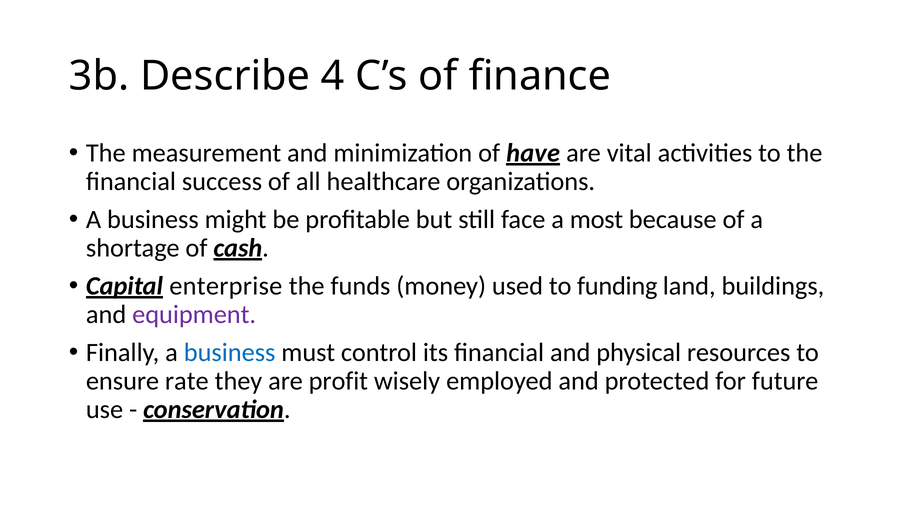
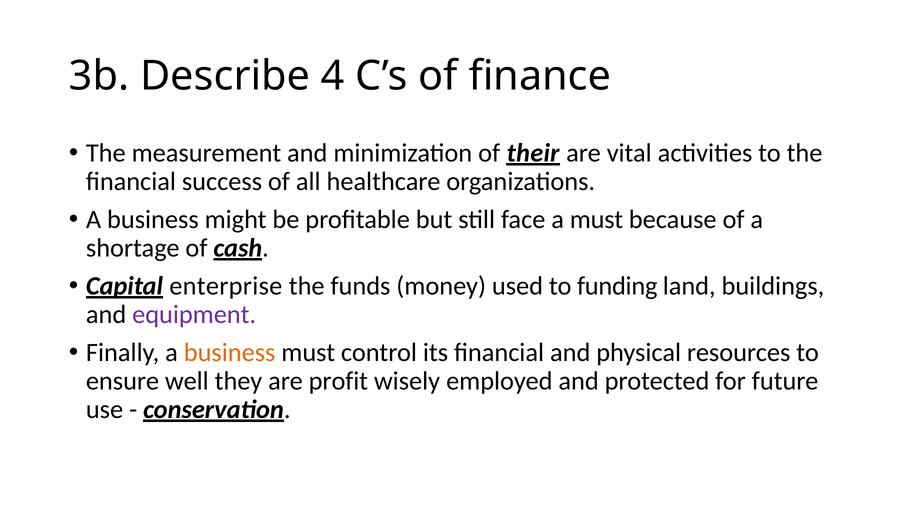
have: have -> their (533, 153)
a most: most -> must (596, 219)
business colour: blue -> orange (230, 352)
rate: rate -> well (187, 381)
